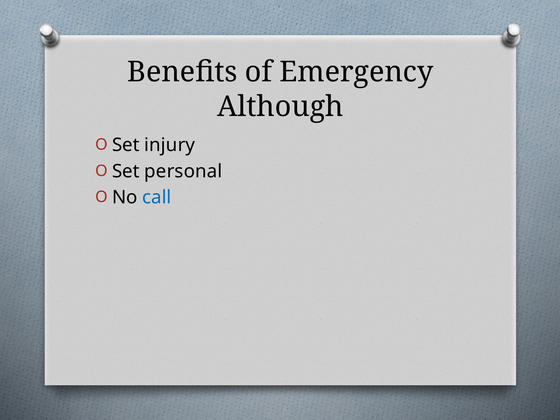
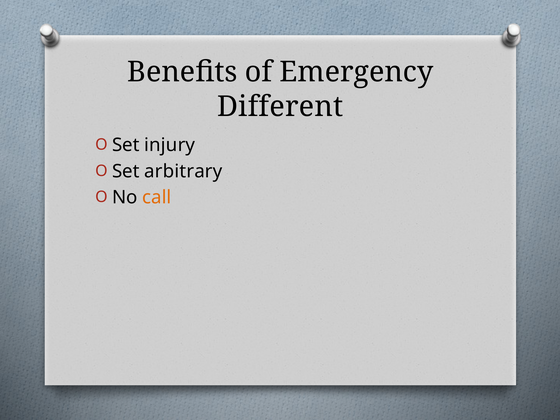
Although: Although -> Different (280, 107)
personal: personal -> arbitrary (183, 171)
call colour: blue -> orange (157, 197)
